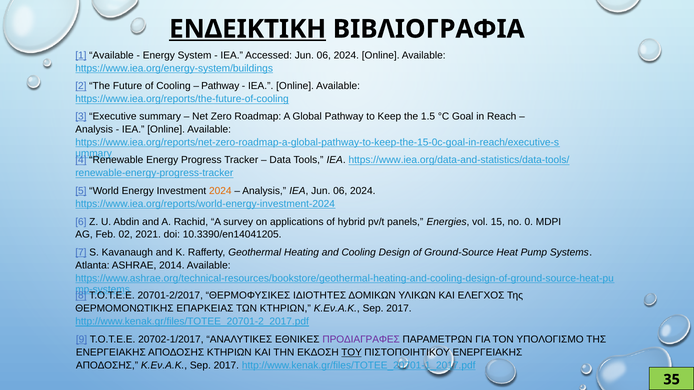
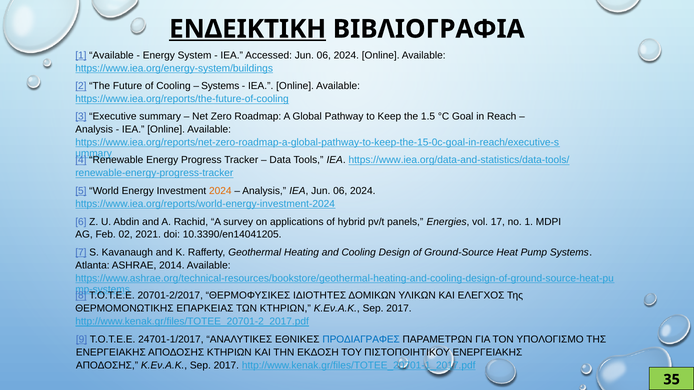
Pathway: Pathway -> Systems (220, 86)
15: 15 -> 17 (498, 222)
no 0: 0 -> 1 (529, 222)
20702-1/2017: 20702-1/2017 -> 24701-1/2017 (171, 340)
ΠΡΟΔΙΑΓΡΑΦΕΣ colour: purple -> blue (361, 340)
ΤΟΥ underline: present -> none (352, 353)
